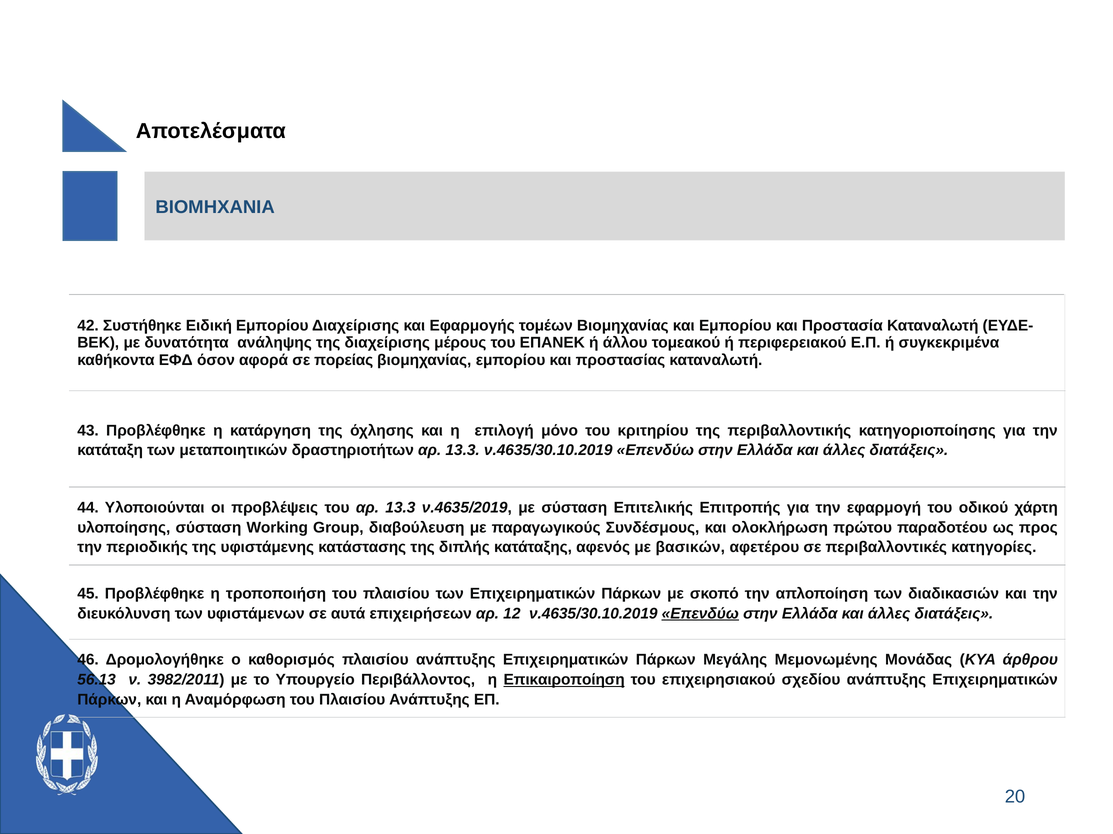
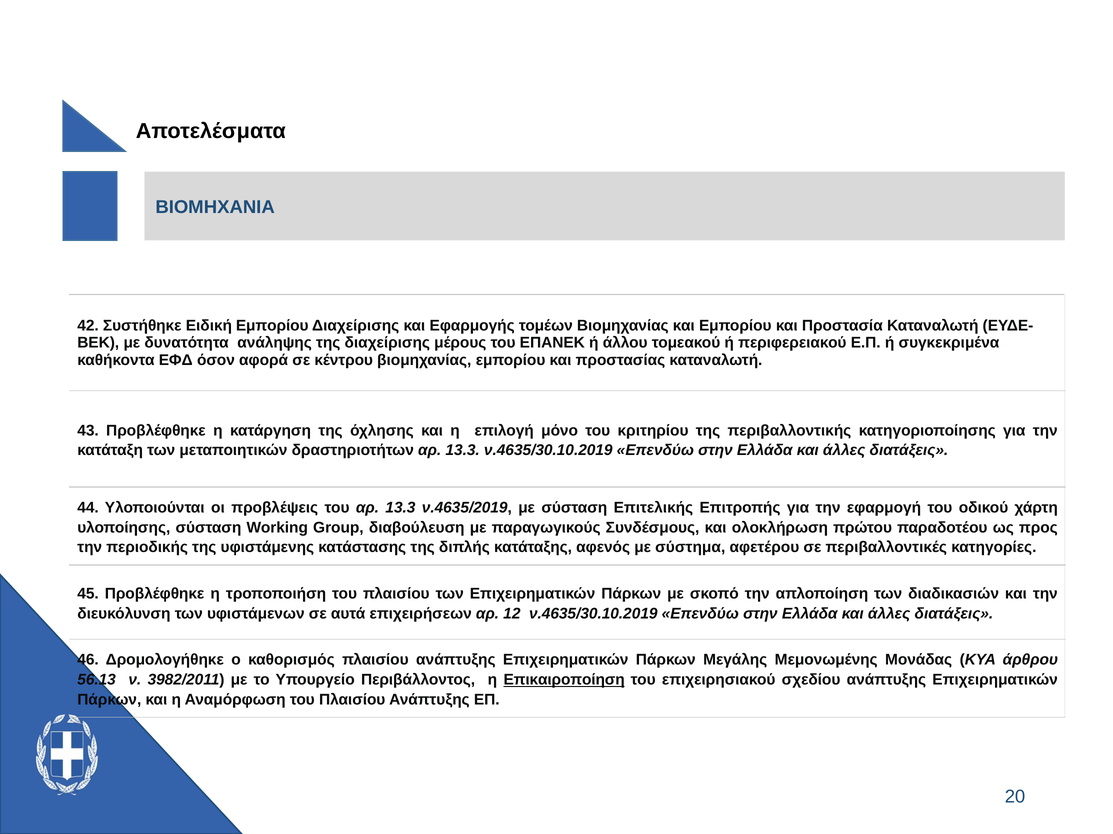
πορείας: πορείας -> κέντρου (344, 360)
βασικών: βασικών -> σύστημα (690, 548)
Επενδύω underline: present -> none (700, 614)
